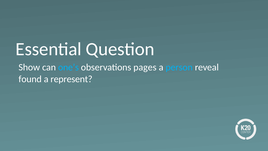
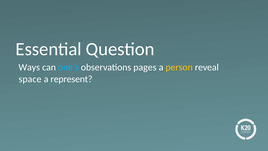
Show: Show -> Ways (29, 67)
person colour: light blue -> yellow (179, 67)
found: found -> space (30, 79)
